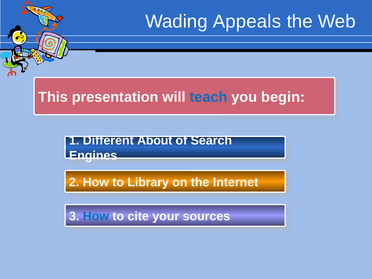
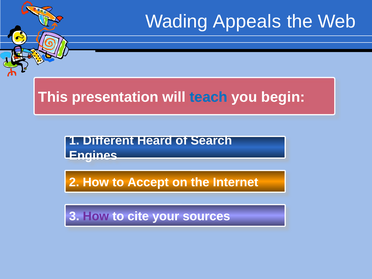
About: About -> Heard (155, 141)
Library: Library -> Accept (148, 182)
How colour: blue -> purple (96, 216)
